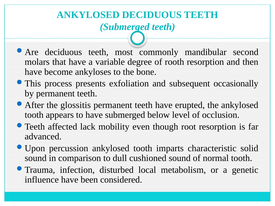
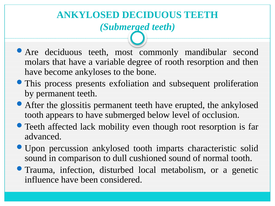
occasionally: occasionally -> proliferation (236, 84)
